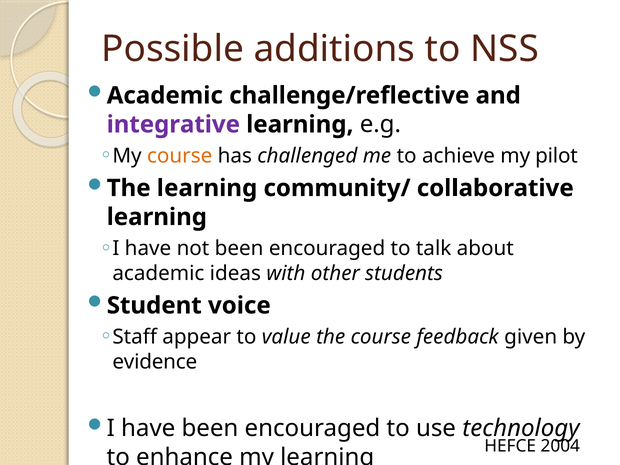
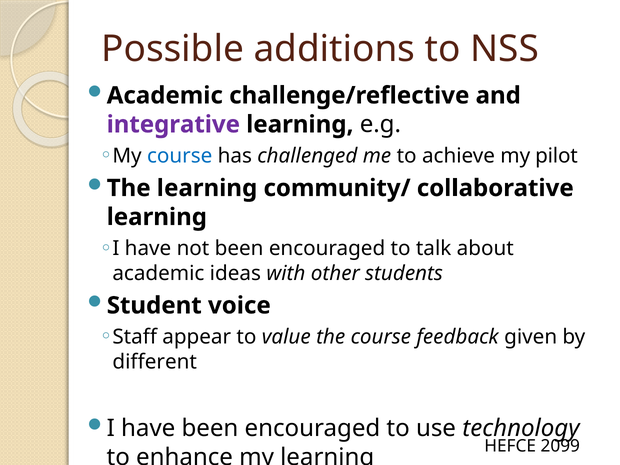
course colour: orange -> blue (180, 156)
evidence: evidence -> different (155, 362)
2004: 2004 -> 2099 (560, 446)
